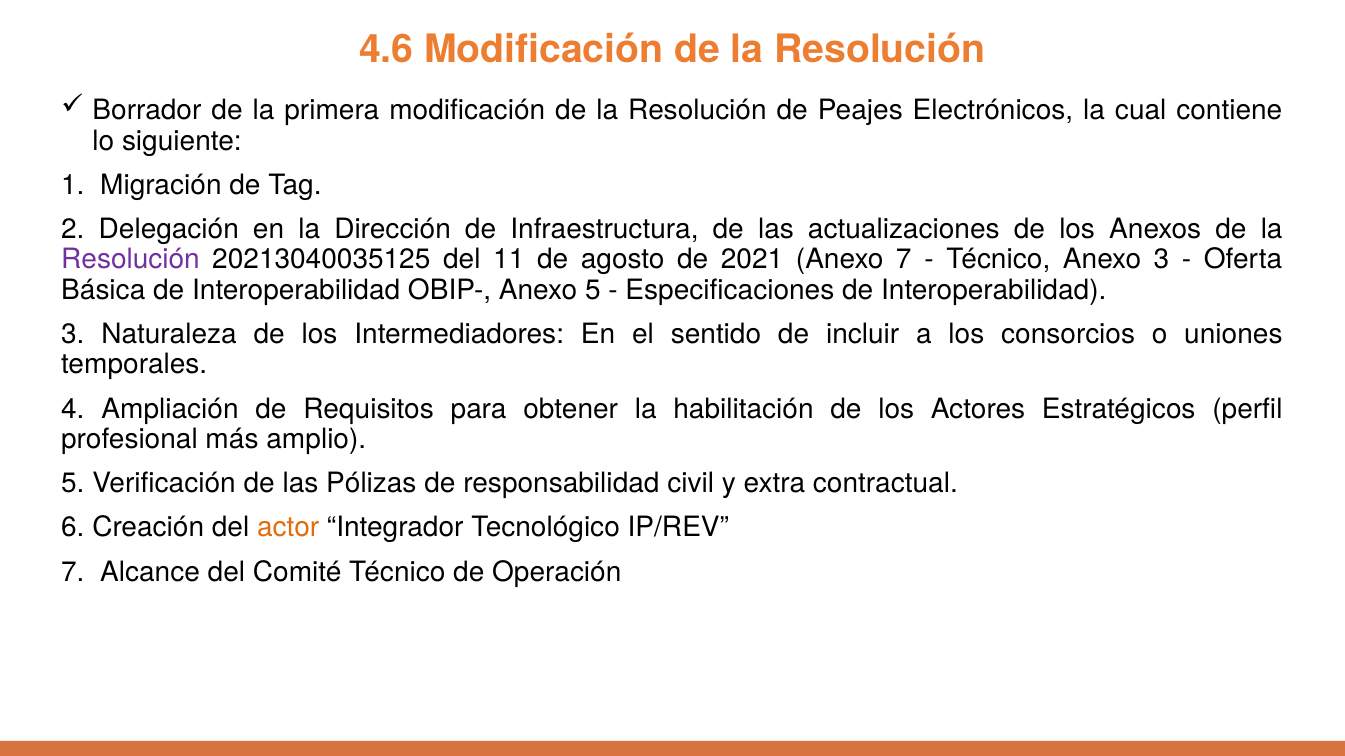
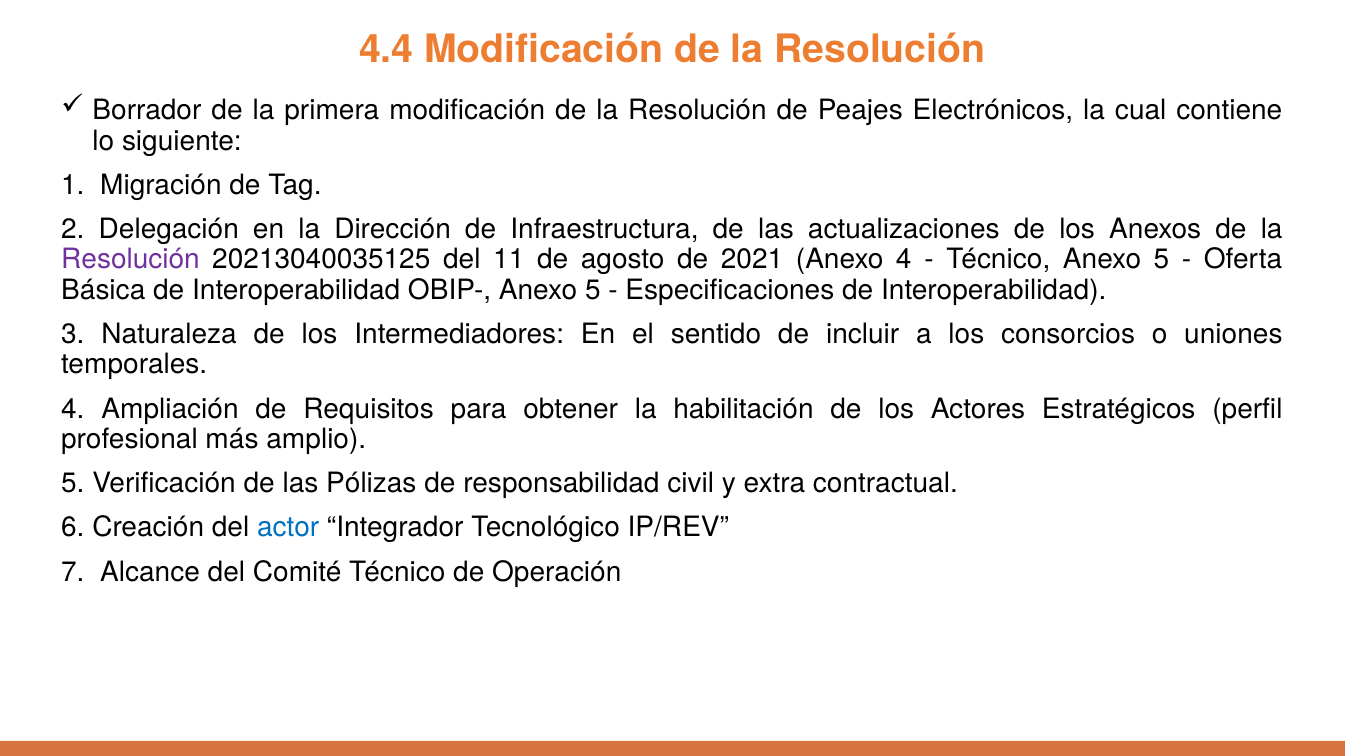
4.6: 4.6 -> 4.4 (386, 50)
Anexo 7: 7 -> 4 (904, 260)
Técnico Anexo 3: 3 -> 5 (1161, 260)
actor colour: orange -> blue (288, 528)
